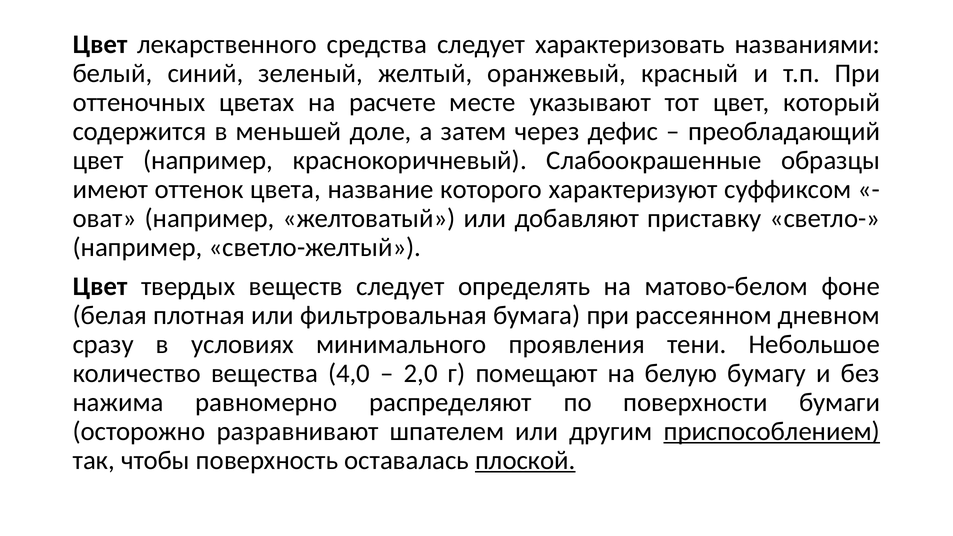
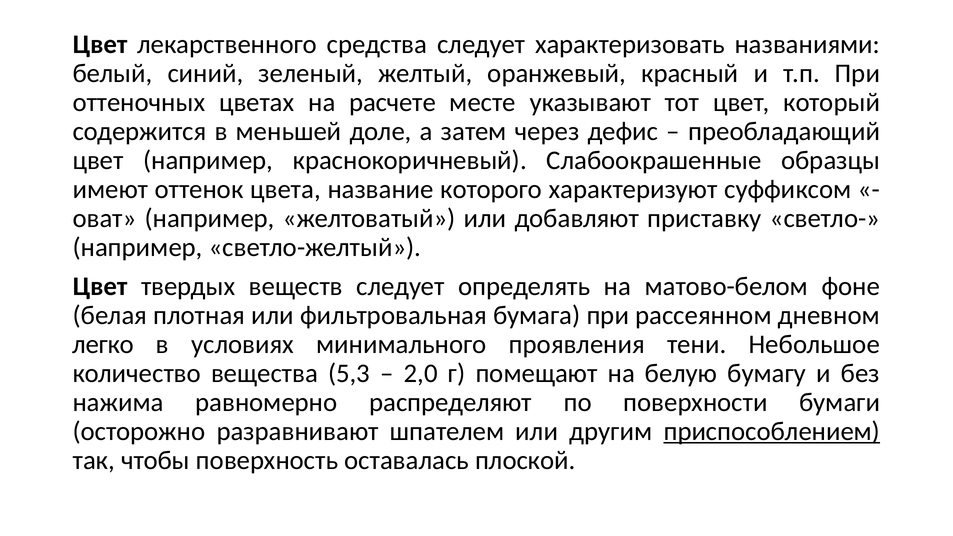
сразу: сразу -> легко (103, 344)
4,0: 4,0 -> 5,3 (349, 373)
плоской underline: present -> none (525, 460)
